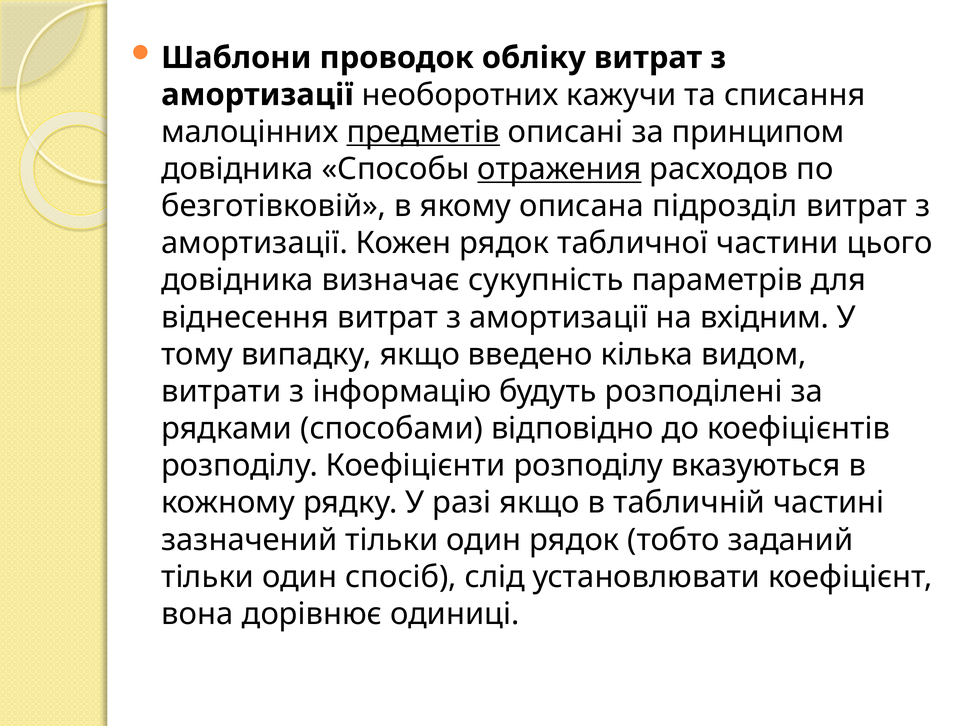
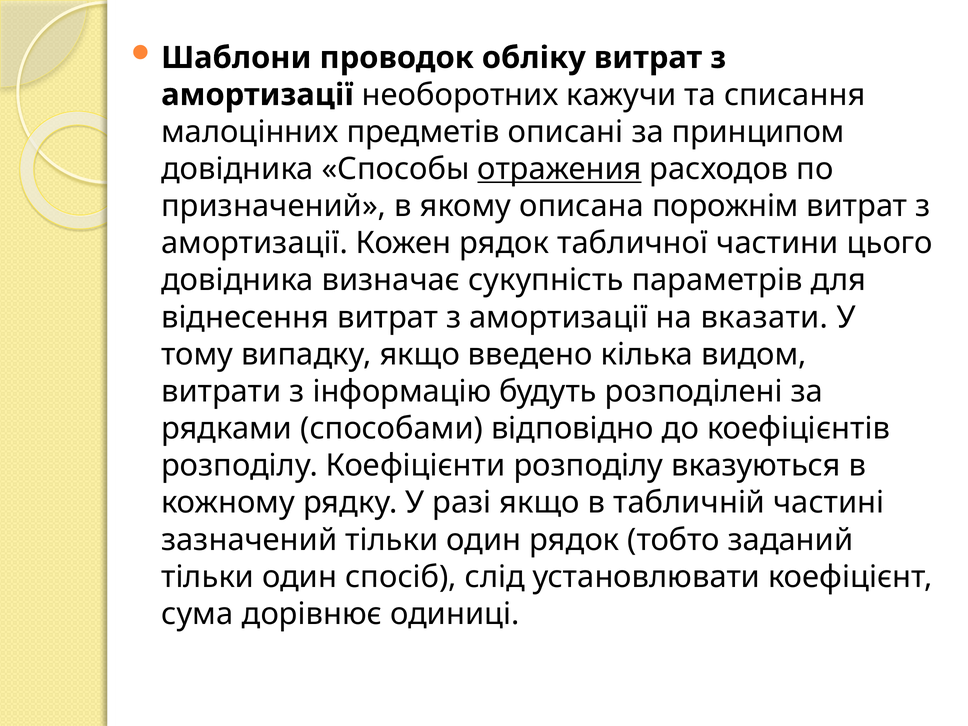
предметів underline: present -> none (423, 132)
безготівковій: безготівковій -> призначений (274, 206)
підрозділ: підрозділ -> порожнім (725, 206)
вхідним: вхідним -> вказати (764, 317)
вона: вона -> сума (197, 614)
